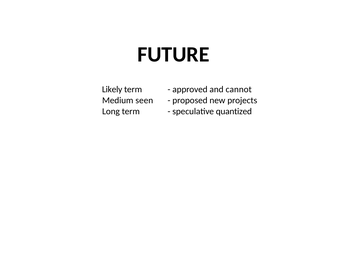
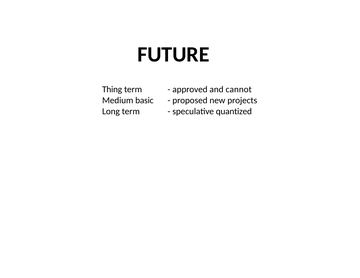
Likely: Likely -> Thing (112, 90)
seen: seen -> basic (144, 100)
